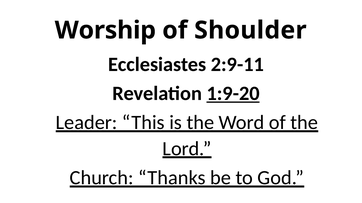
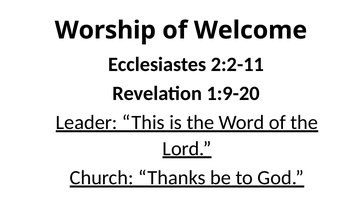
Shoulder: Shoulder -> Welcome (251, 30)
2:9-11: 2:9-11 -> 2:2-11 (237, 65)
1:9-20 underline: present -> none (233, 94)
